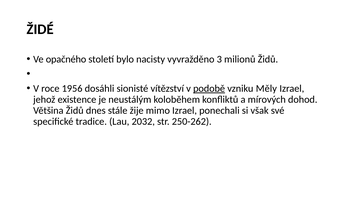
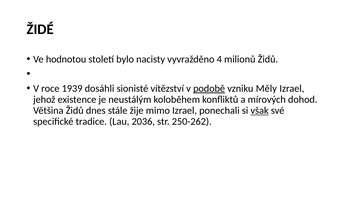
opačného: opačného -> hodnotou (66, 59)
3: 3 -> 4 (219, 59)
1956: 1956 -> 1939 (72, 88)
však underline: none -> present (260, 110)
2032: 2032 -> 2036 (143, 121)
